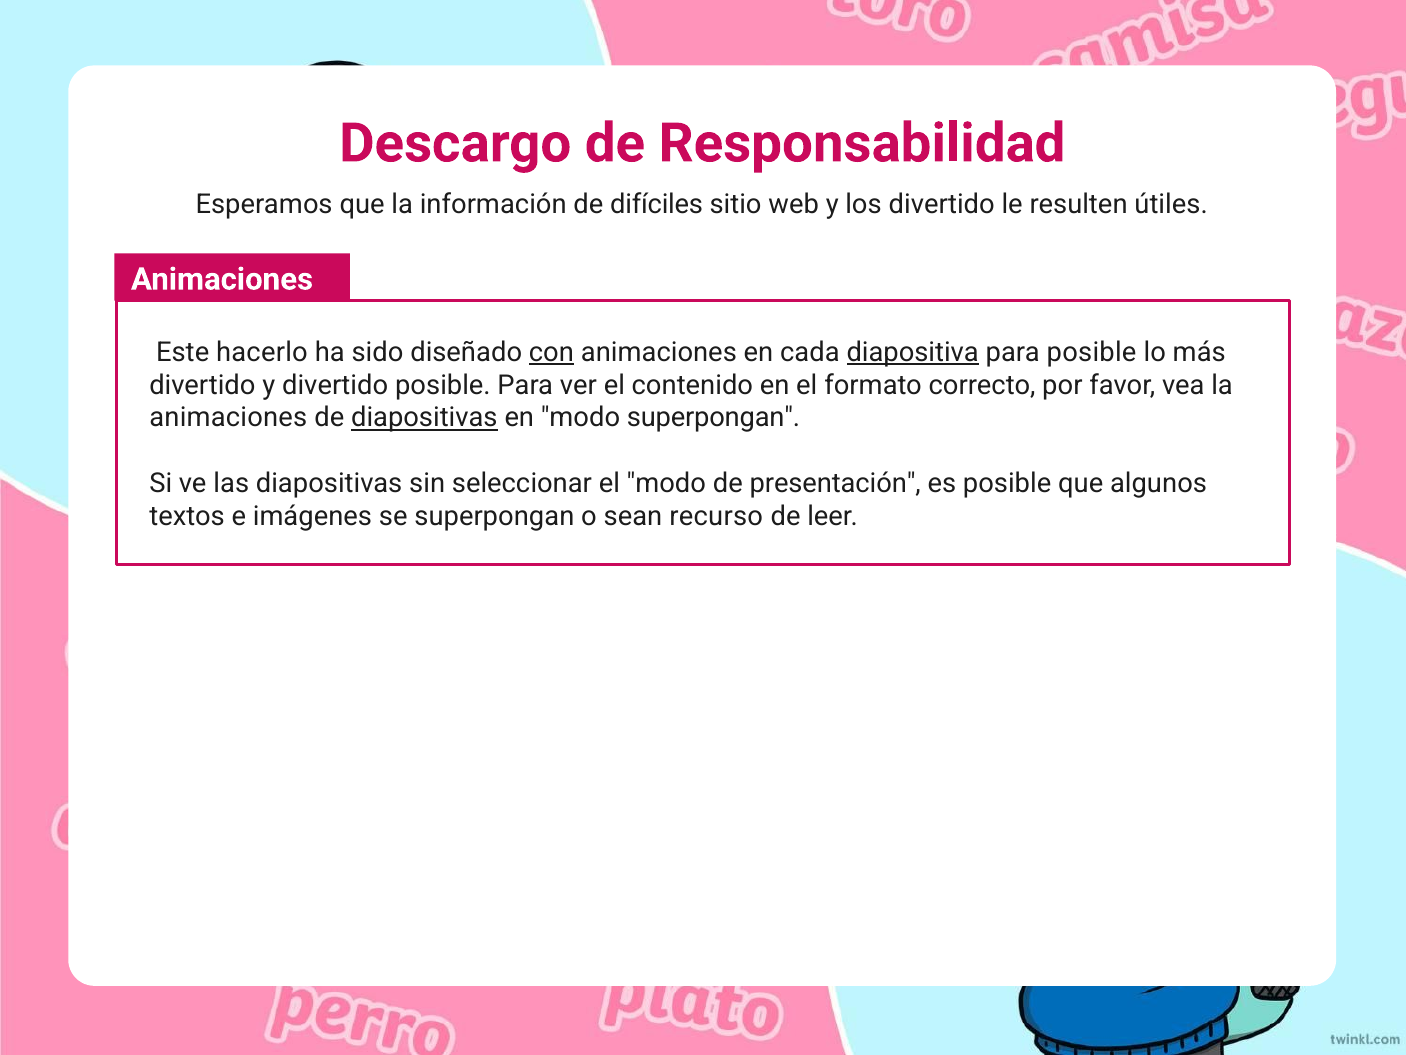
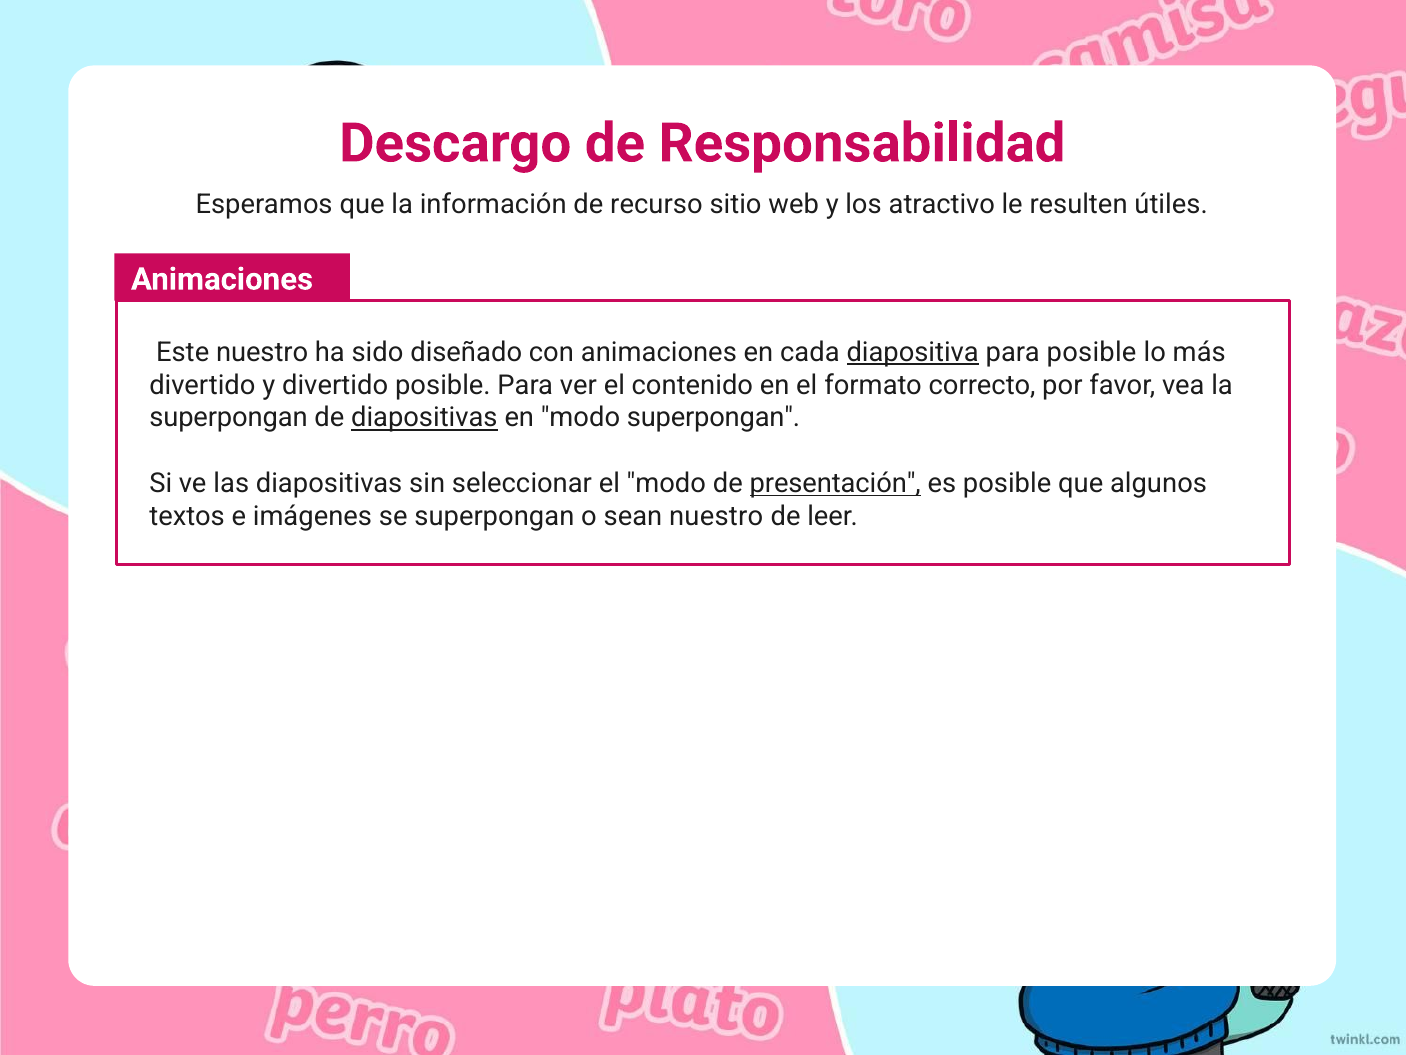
difíciles: difíciles -> recurso (656, 204)
los divertido: divertido -> atractivo (942, 204)
Este hacerlo: hacerlo -> nuestro (262, 352)
con underline: present -> none (551, 352)
animaciones: animaciones -> superpongan (229, 418)
presentación underline: none -> present (835, 483)
sean recurso: recurso -> nuestro (716, 516)
